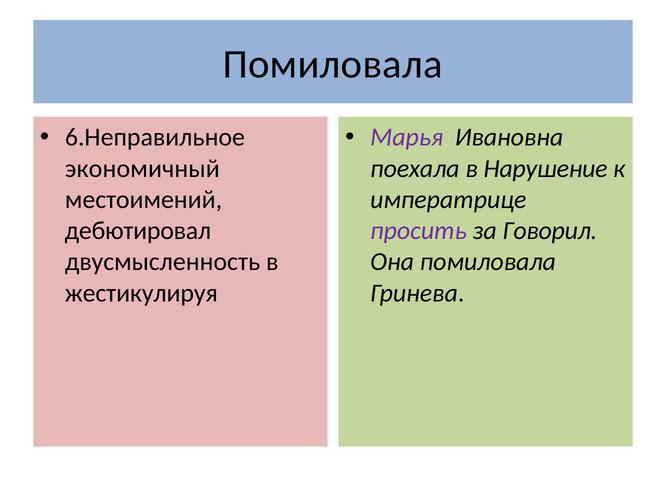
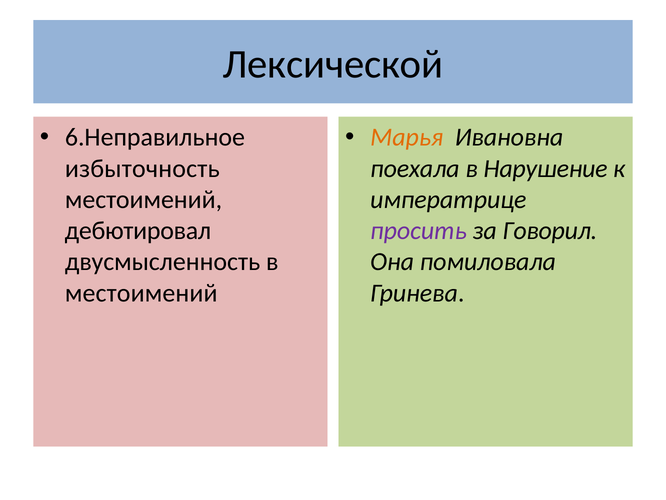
Помиловала: Помиловала -> Лексической (333, 64)
Марья colour: purple -> orange (407, 137)
экономичный: экономичный -> избыточность (142, 168)
жестикулируя: жестикулируя -> местоимений (141, 293)
